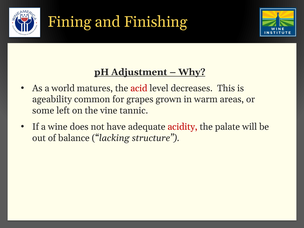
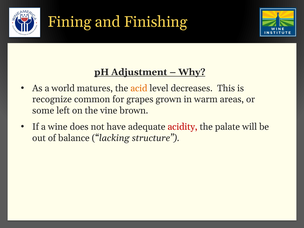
acid colour: red -> orange (139, 88)
ageability: ageability -> recognize (52, 99)
tannic: tannic -> brown (134, 111)
